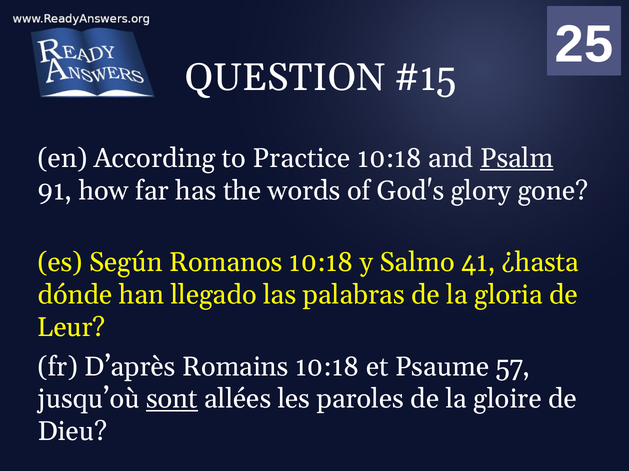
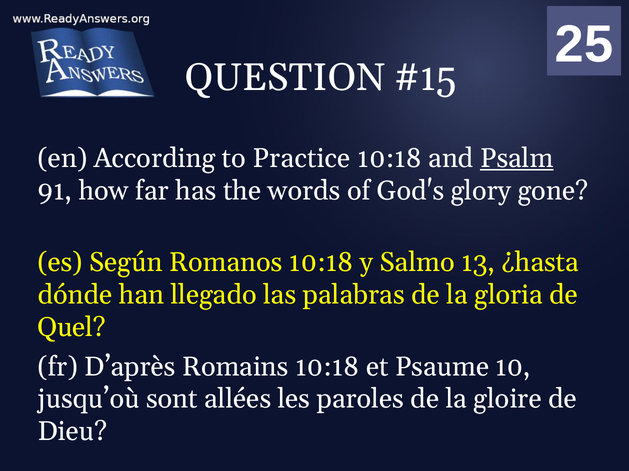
Salmo 41: 41 -> 13 (478, 263)
Leur: Leur -> Quel (71, 328)
Psaume 57: 57 -> 10 (513, 367)
sont underline: present -> none (172, 400)
